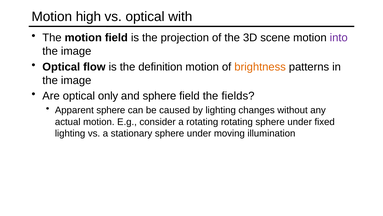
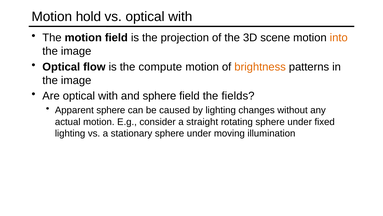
high: high -> hold (88, 17)
into colour: purple -> orange (339, 38)
definition: definition -> compute (160, 67)
Are optical only: only -> with (108, 96)
a rotating: rotating -> straight (202, 122)
